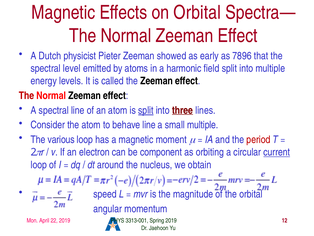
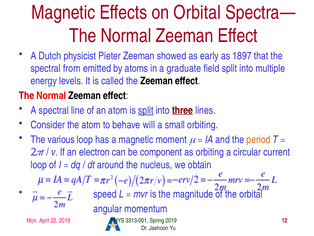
7896: 7896 -> 1897 (242, 56)
level: level -> from (72, 68)
harmonic: harmonic -> graduate (184, 68)
behave line: line -> will (149, 125)
small multiple: multiple -> orbiting (203, 125)
period colour: red -> orange (258, 139)
current underline: present -> none (277, 152)
